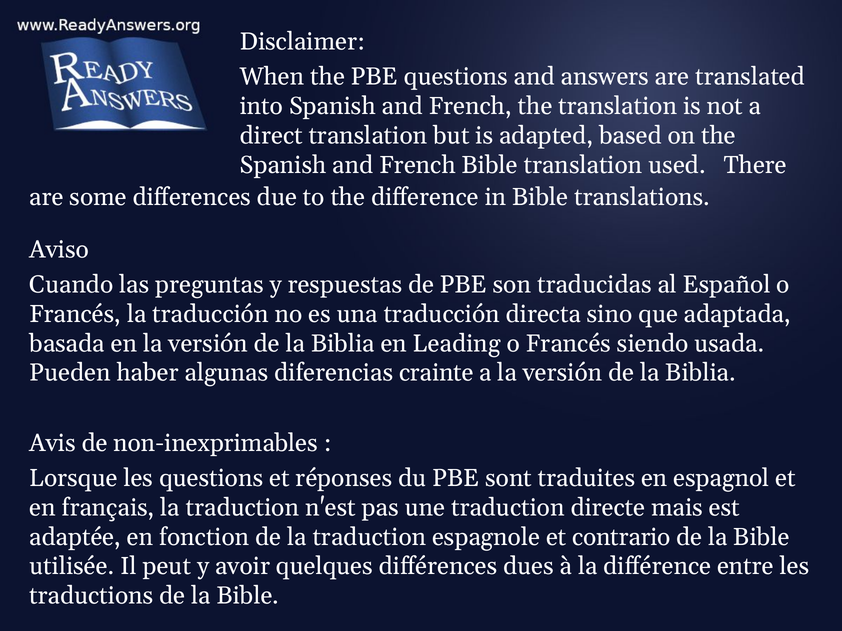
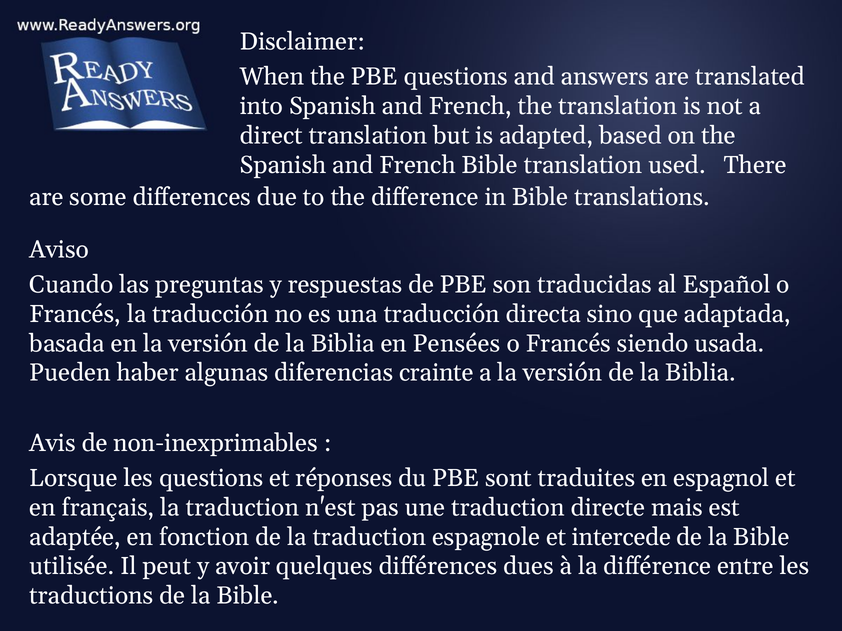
Leading: Leading -> Pensées (457, 344)
contrario: contrario -> intercede (621, 537)
